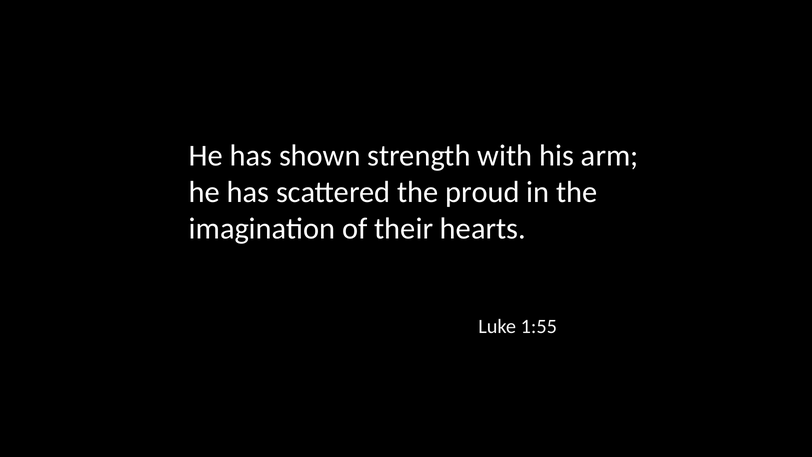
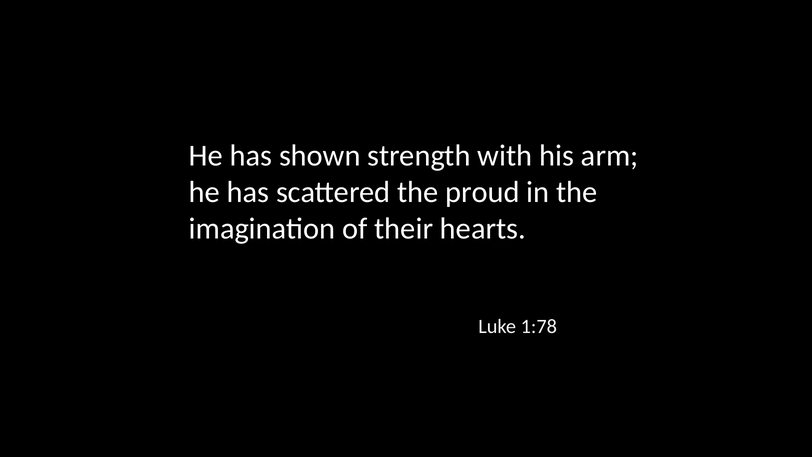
1:55: 1:55 -> 1:78 (539, 326)
